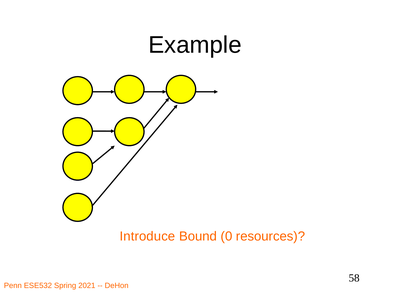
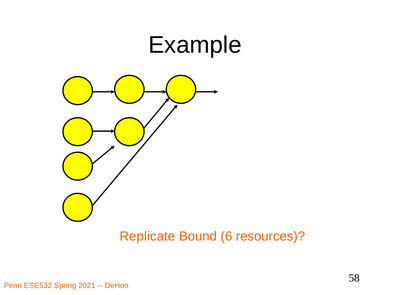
Introduce: Introduce -> Replicate (147, 236)
0: 0 -> 6 (227, 236)
